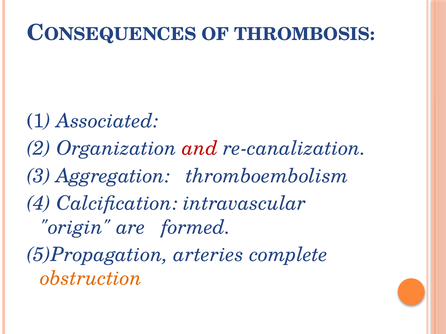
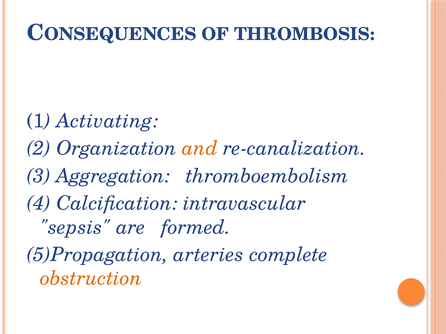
Associated: Associated -> Activating (107, 121)
and colour: red -> orange (200, 149)
origin: origin -> sepsis (75, 227)
